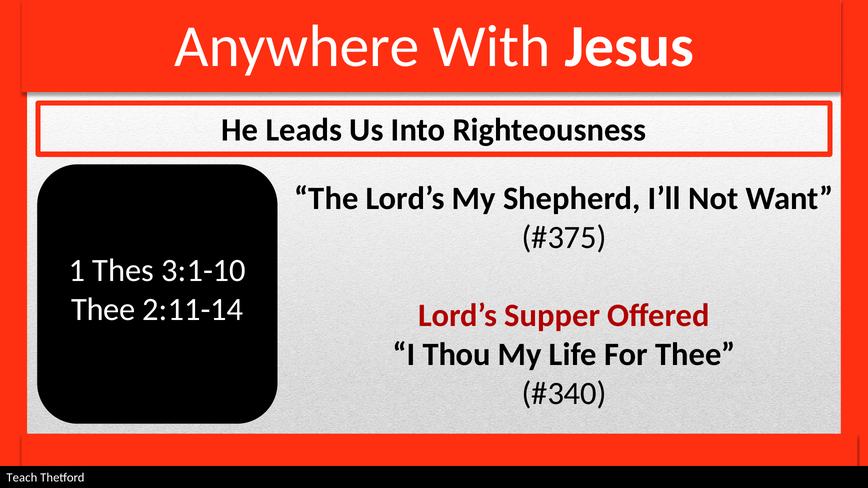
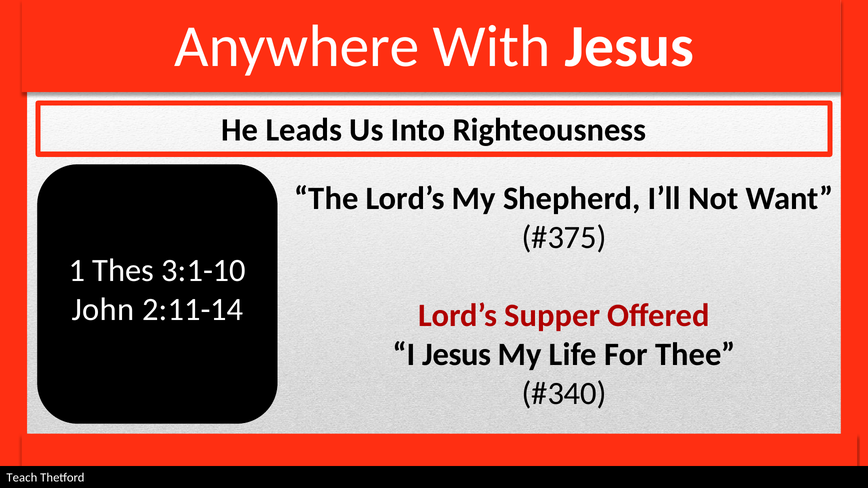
Thee: Thee -> John (103, 310)
I Thou: Thou -> Jesus (457, 355)
